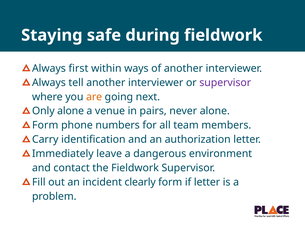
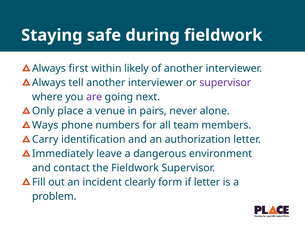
ways: ways -> likely (136, 68)
are colour: orange -> purple (94, 97)
Only alone: alone -> place (70, 111)
Form: Form -> Ways (45, 125)
